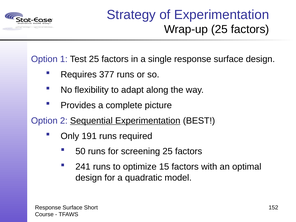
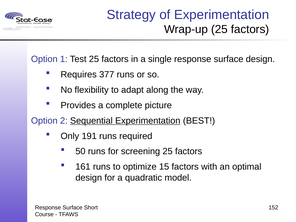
241: 241 -> 161 (83, 167)
